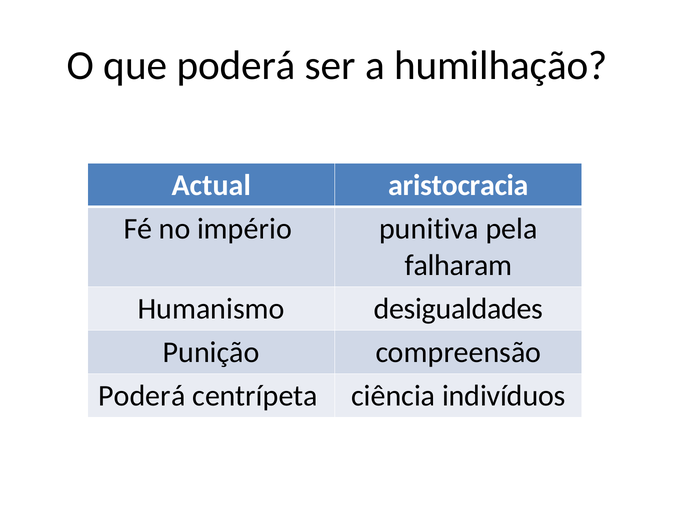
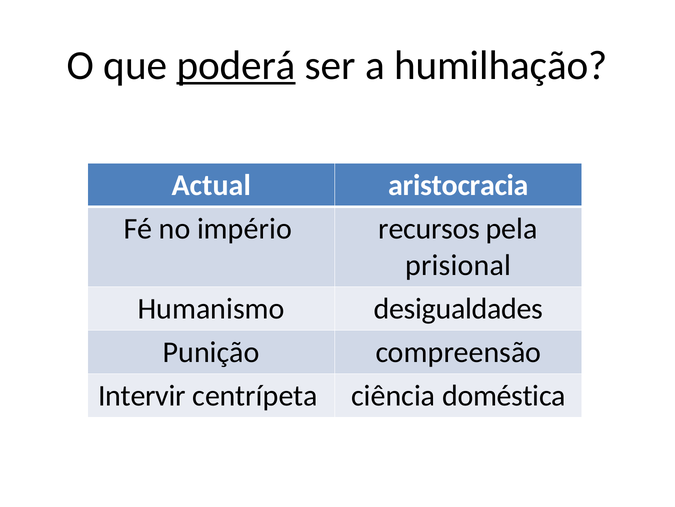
poderá underline: none -> present (236, 65)
punitiva: punitiva -> recursos (429, 228)
falharam: falharam -> prisional (458, 265)
Poderá: Poderá -> Intervir (142, 395)
indivíduos: indivíduos -> doméstica (504, 395)
